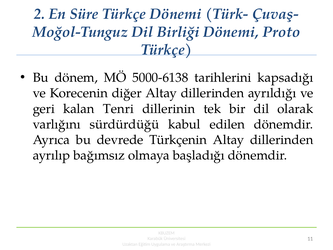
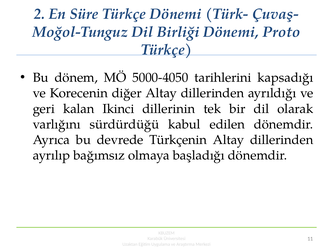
5000-6138: 5000-6138 -> 5000-4050 (160, 78)
Tenri: Tenri -> Ikinci (118, 109)
